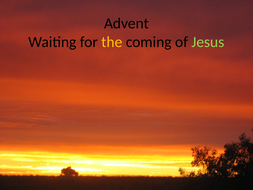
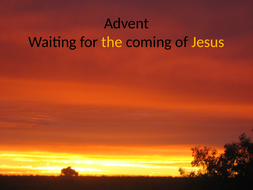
Jesus colour: light green -> yellow (208, 42)
